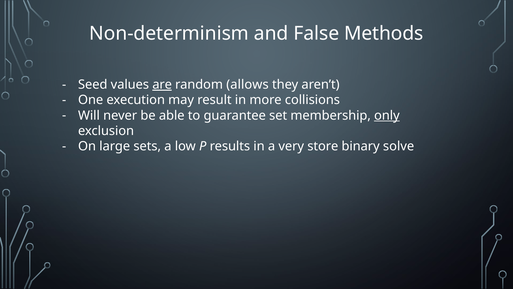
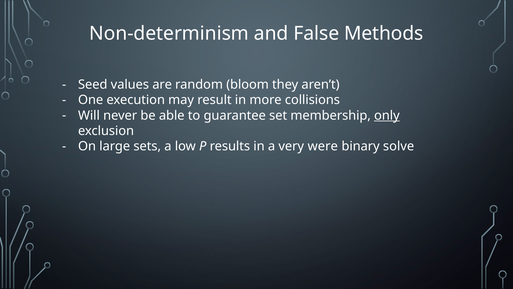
are underline: present -> none (162, 85)
allows: allows -> bloom (248, 85)
store: store -> were (323, 146)
